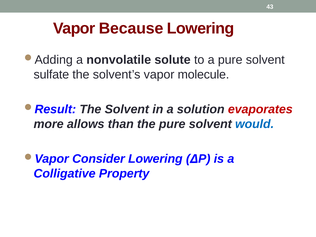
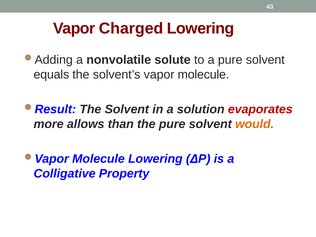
Because: Because -> Charged (131, 28)
sulfate: sulfate -> equals (51, 75)
would colour: blue -> orange (255, 124)
Consider: Consider -> Molecule (99, 159)
